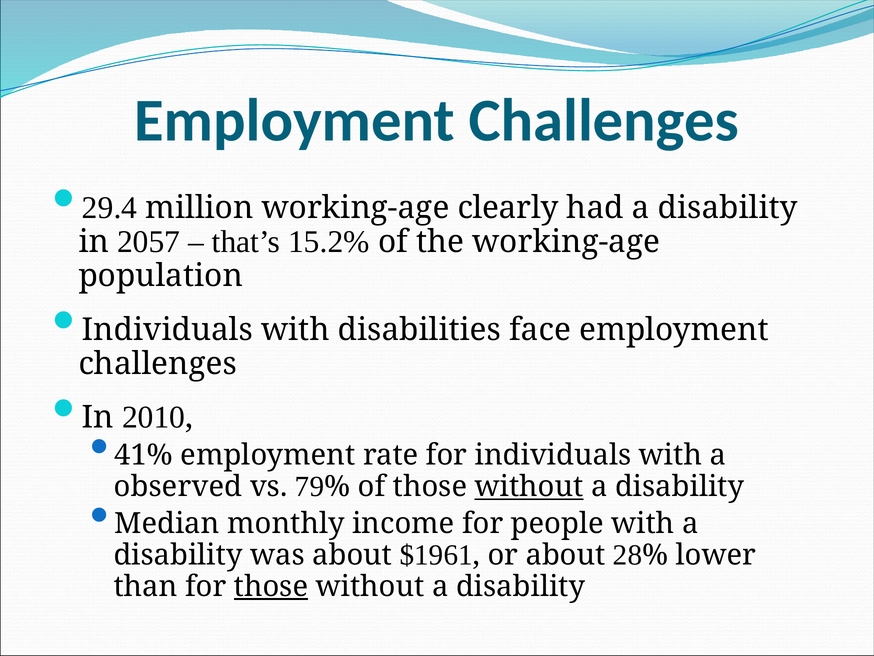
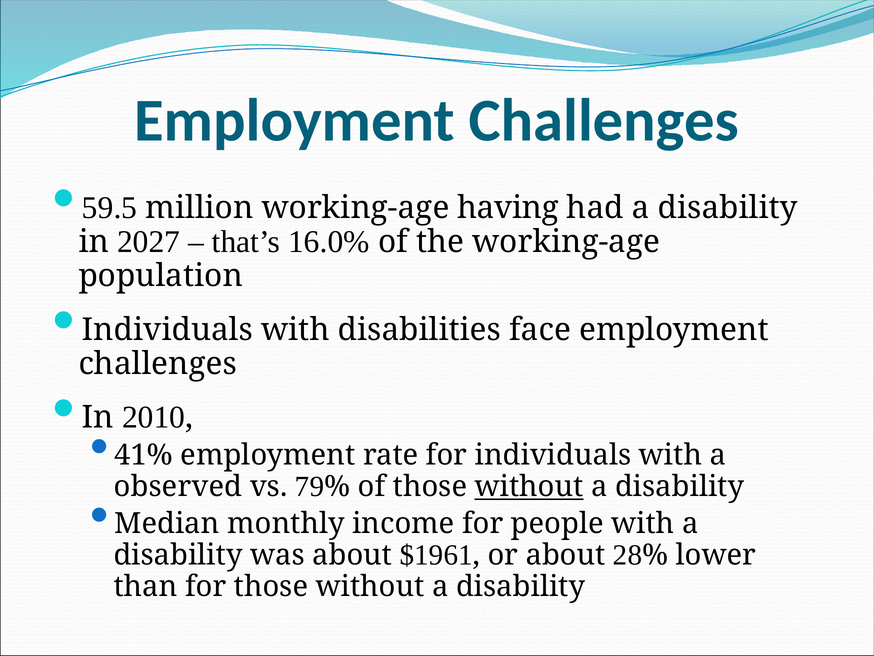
29.4: 29.4 -> 59.5 (110, 208)
clearly: clearly -> having (508, 208)
2057: 2057 -> 2027 (149, 242)
15.2%: 15.2% -> 16.0% (329, 242)
those underline: present -> none (271, 586)
